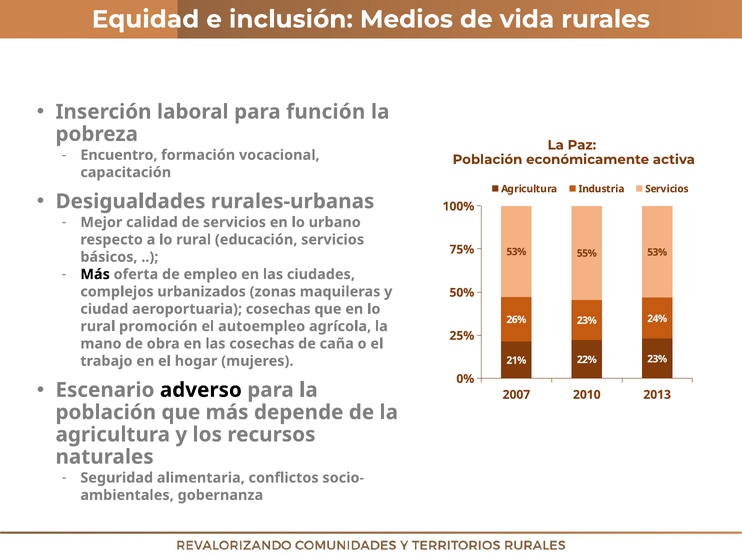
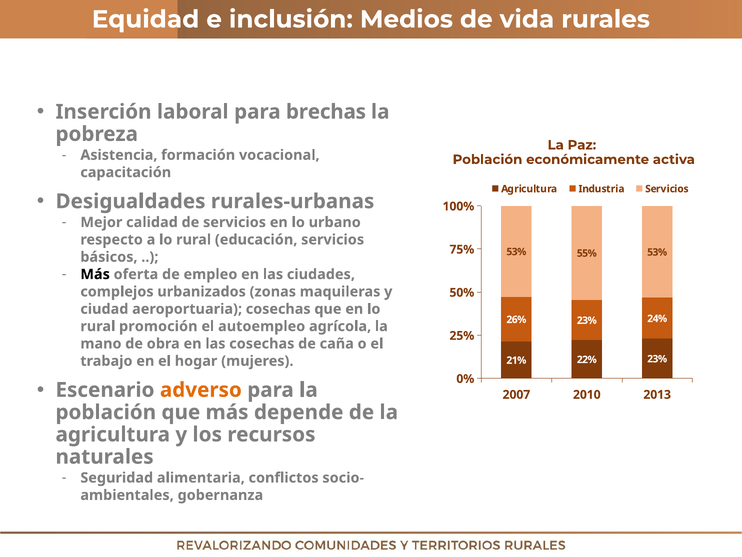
función: función -> brechas (326, 112)
Encuentro: Encuentro -> Asistencia (119, 155)
adverso colour: black -> orange (201, 390)
